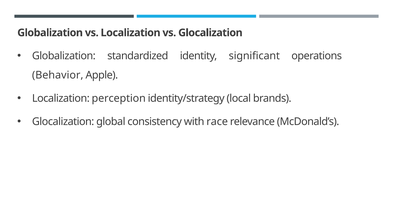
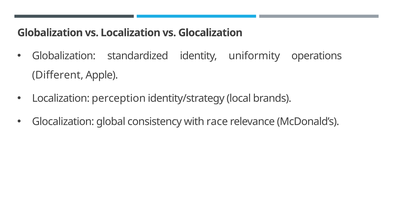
significant: significant -> uniformity (254, 56)
Behavior: Behavior -> Different (58, 75)
